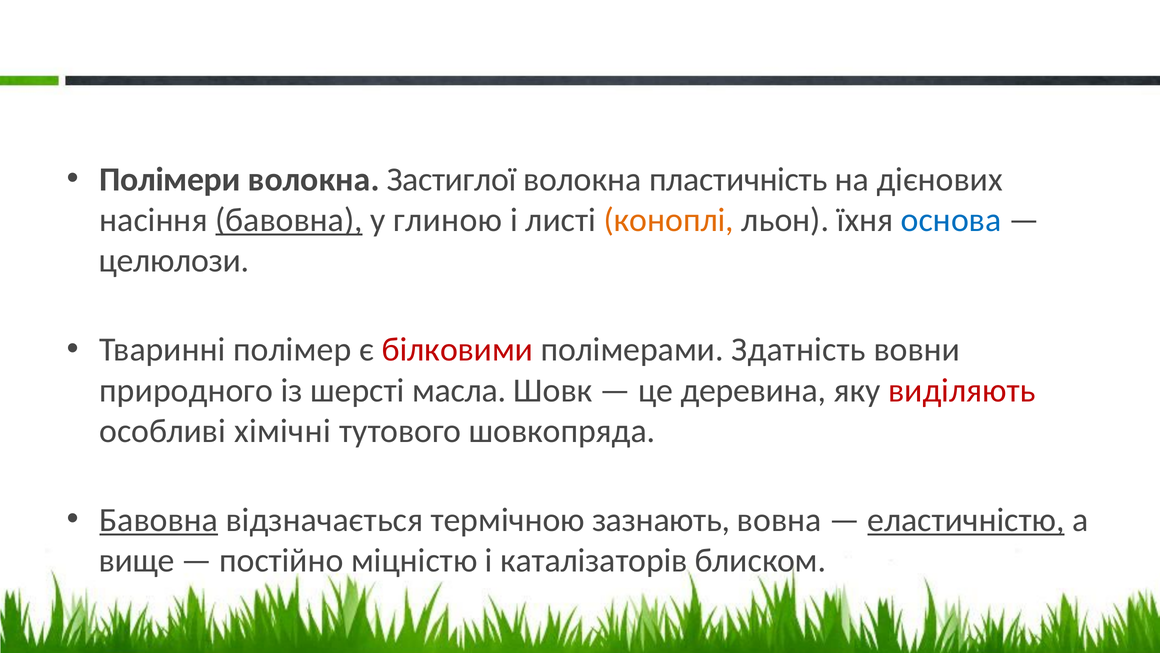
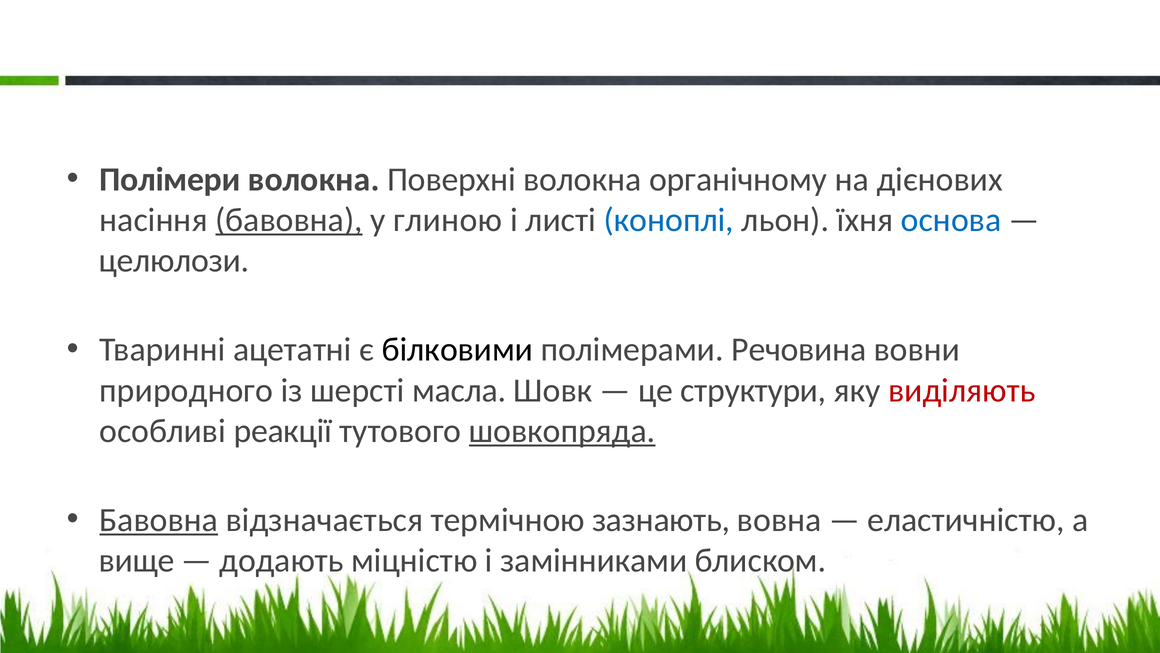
Застиглої: Застиглої -> Поверхні (451, 179)
пластичність: пластичність -> органічному (738, 179)
коноплі colour: orange -> blue (669, 220)
полімер: полімер -> ацетатні (292, 350)
білковими colour: red -> black (457, 350)
Здатність: Здатність -> Речовина (799, 350)
деревина: деревина -> структури (753, 390)
хімічні: хімічні -> реакції (283, 431)
шовкопряда underline: none -> present (562, 431)
еластичністю underline: present -> none (966, 520)
постійно: постійно -> додають (281, 560)
каталізаторів: каталізаторів -> замінниками (594, 560)
